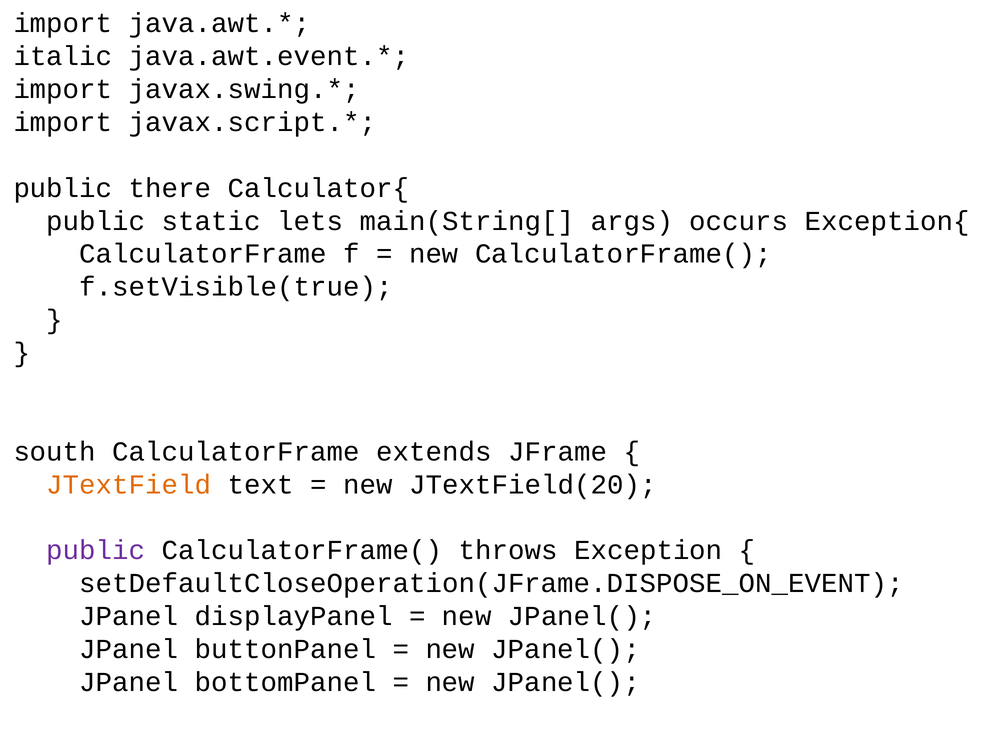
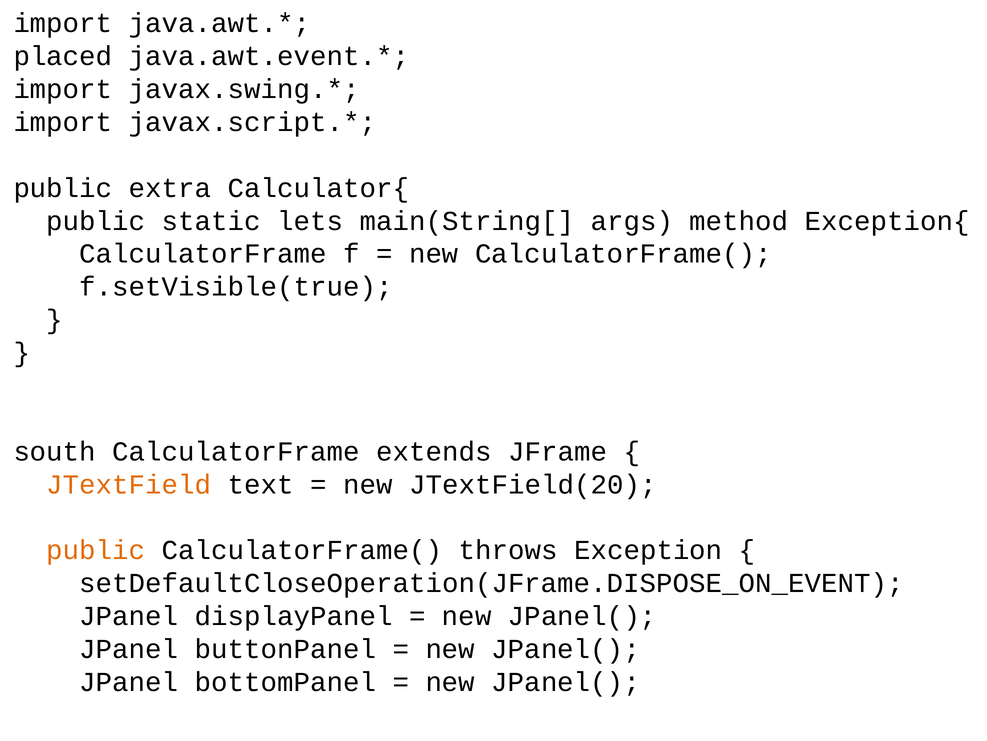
italic: italic -> placed (63, 56)
there: there -> extra (170, 188)
occurs: occurs -> method (739, 221)
public colour: purple -> orange (96, 550)
